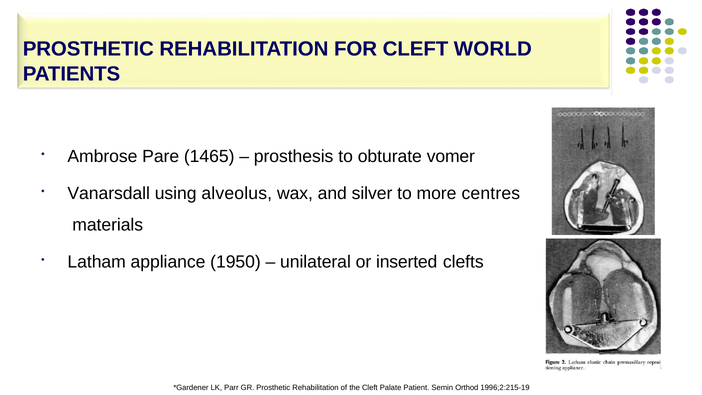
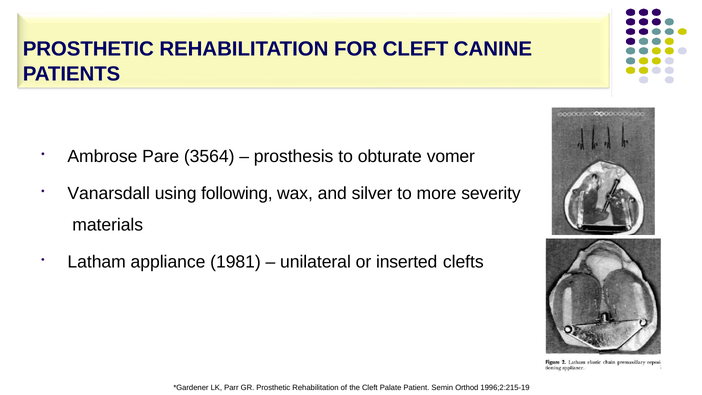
WORLD: WORLD -> CANINE (493, 49)
1465: 1465 -> 3564 (209, 157)
alveolus: alveolus -> following (237, 193)
centres: centres -> severity (491, 193)
1950: 1950 -> 1981 (236, 262)
